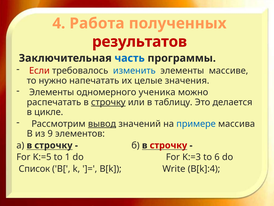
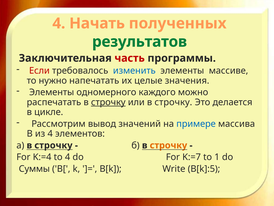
Работа: Работа -> Начать (97, 23)
результатов colour: red -> green (140, 42)
часть colour: blue -> red (130, 58)
ученика: ученика -> каждого (157, 92)
или в таблицу: таблицу -> строчку (173, 102)
вывод underline: present -> none (102, 123)
из 9: 9 -> 4 (50, 133)
строчку colour: red -> orange (168, 145)
K:=5: K:=5 -> K:=4 (42, 157)
to 1: 1 -> 4 (68, 157)
K:=3: K:=3 -> K:=7 (192, 157)
6: 6 -> 1 (217, 157)
Список: Список -> Суммы (34, 168)
B[k]:4: B[k]:4 -> B[k]:5 (204, 168)
